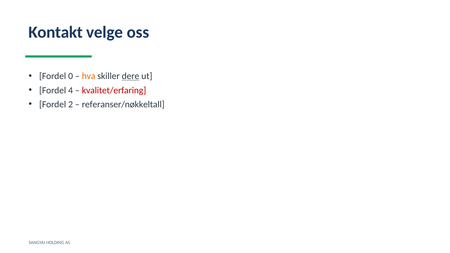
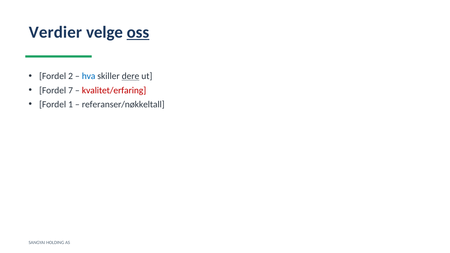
Kontakt: Kontakt -> Verdier (55, 32)
oss underline: none -> present (138, 32)
0: 0 -> 2 (71, 76)
hva colour: orange -> blue (89, 76)
4: 4 -> 7 (71, 90)
2: 2 -> 1 (71, 104)
